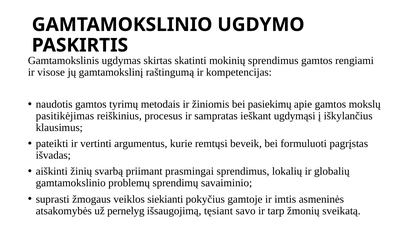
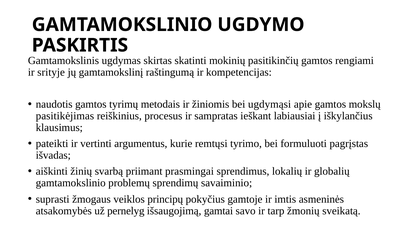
mokinių sprendimus: sprendimus -> pasitikinčių (273, 61)
visose: visose -> srityje (51, 72)
pasiekimų: pasiekimų -> ugdymąsi (270, 104)
ugdymąsi: ugdymąsi -> labiausiai (295, 116)
beveik: beveik -> tyrimo (246, 144)
siekianti: siekianti -> principų (165, 200)
tęsiant: tęsiant -> gamtai (219, 211)
